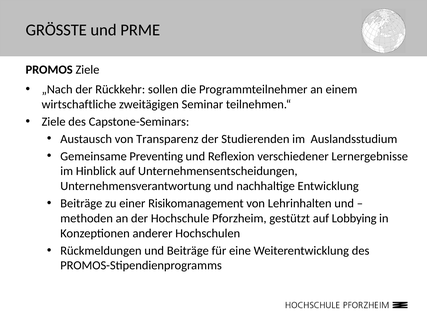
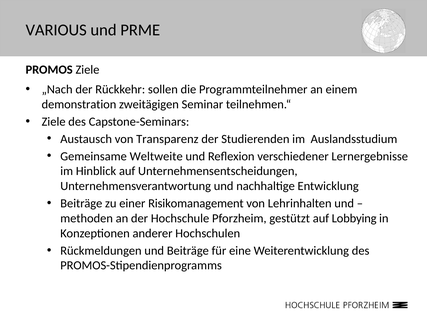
GRÖSSTE: GRÖSSTE -> VARIOUS (56, 30)
wirtschaftliche: wirtschaftliche -> demonstration (79, 104)
Preventing: Preventing -> Weltweite (156, 156)
